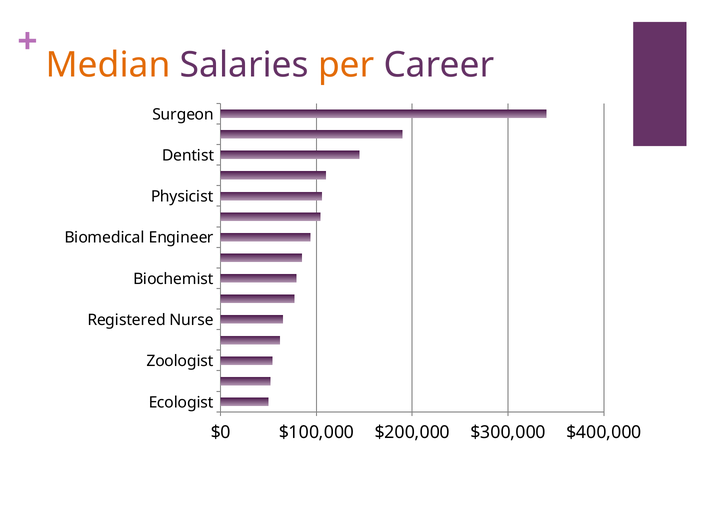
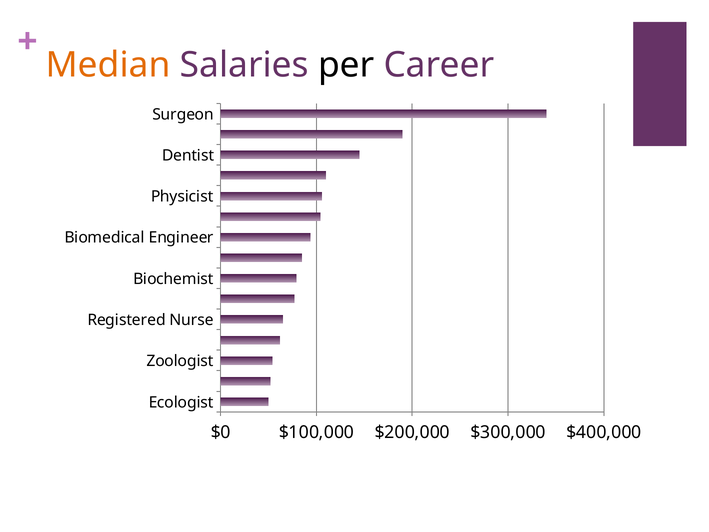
per colour: orange -> black (346, 65)
